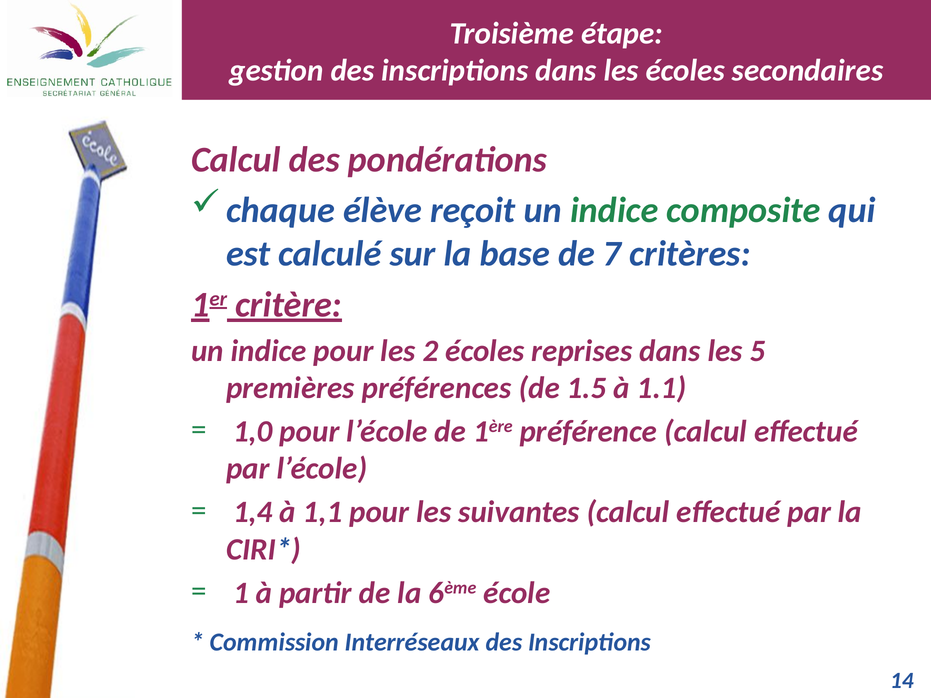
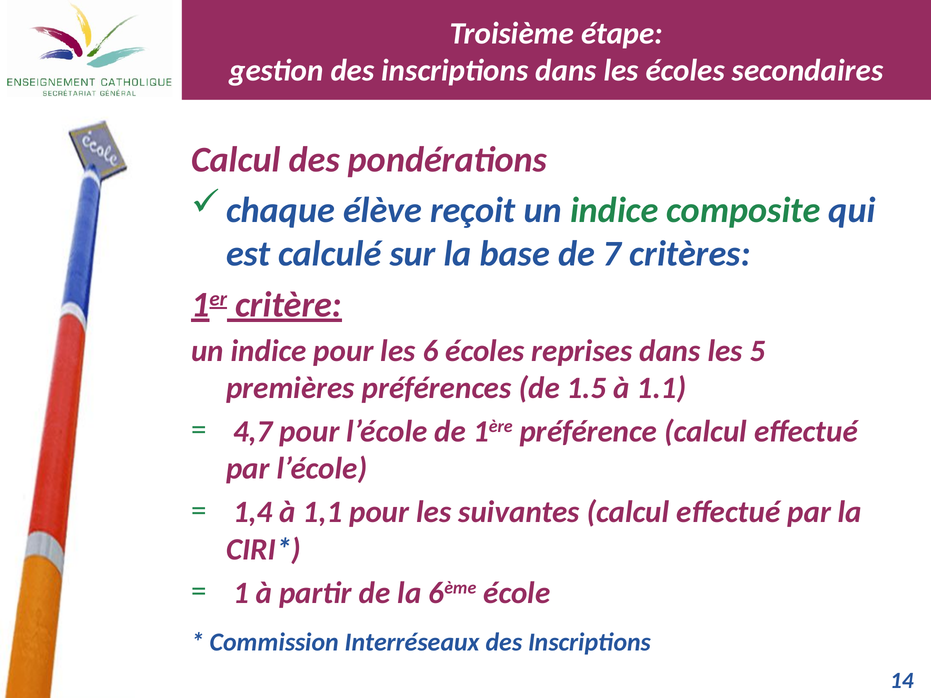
2: 2 -> 6 (430, 351)
1,0: 1,0 -> 4,7 (253, 432)
